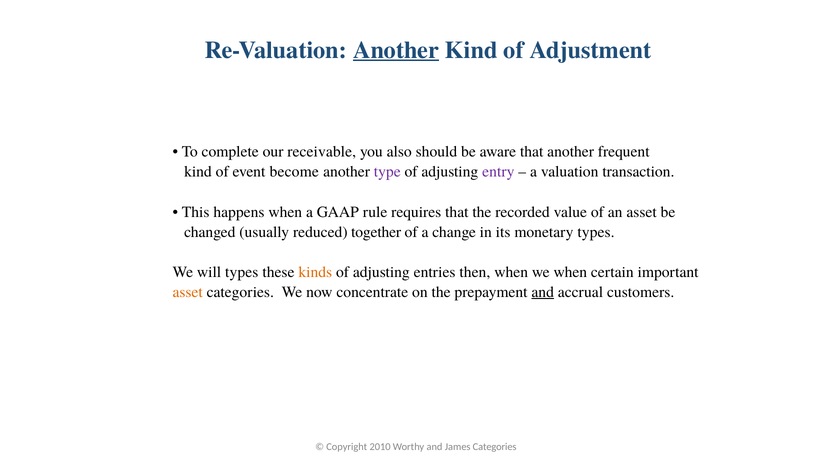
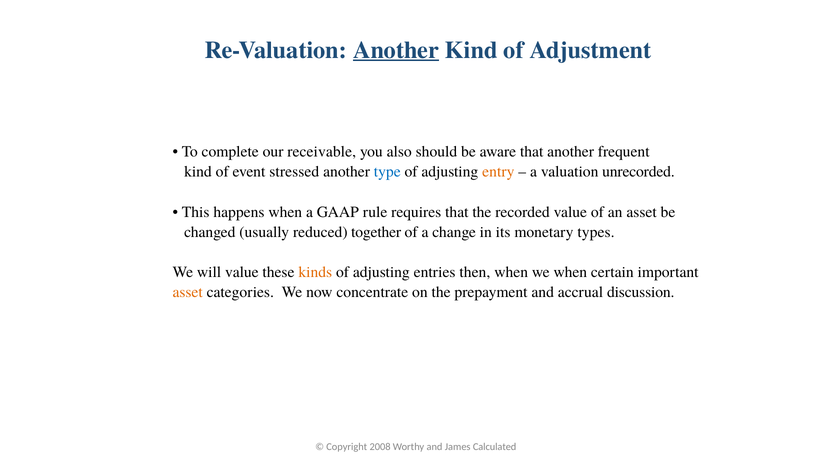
become: become -> stressed (294, 172)
type colour: purple -> blue (387, 172)
entry colour: purple -> orange (498, 172)
transaction: transaction -> unrecorded (638, 172)
will types: types -> value (242, 272)
and underline: present -> none (543, 292)
customers: customers -> discussion (641, 292)
2010: 2010 -> 2008 (380, 447)
James Categories: Categories -> Calculated (495, 447)
